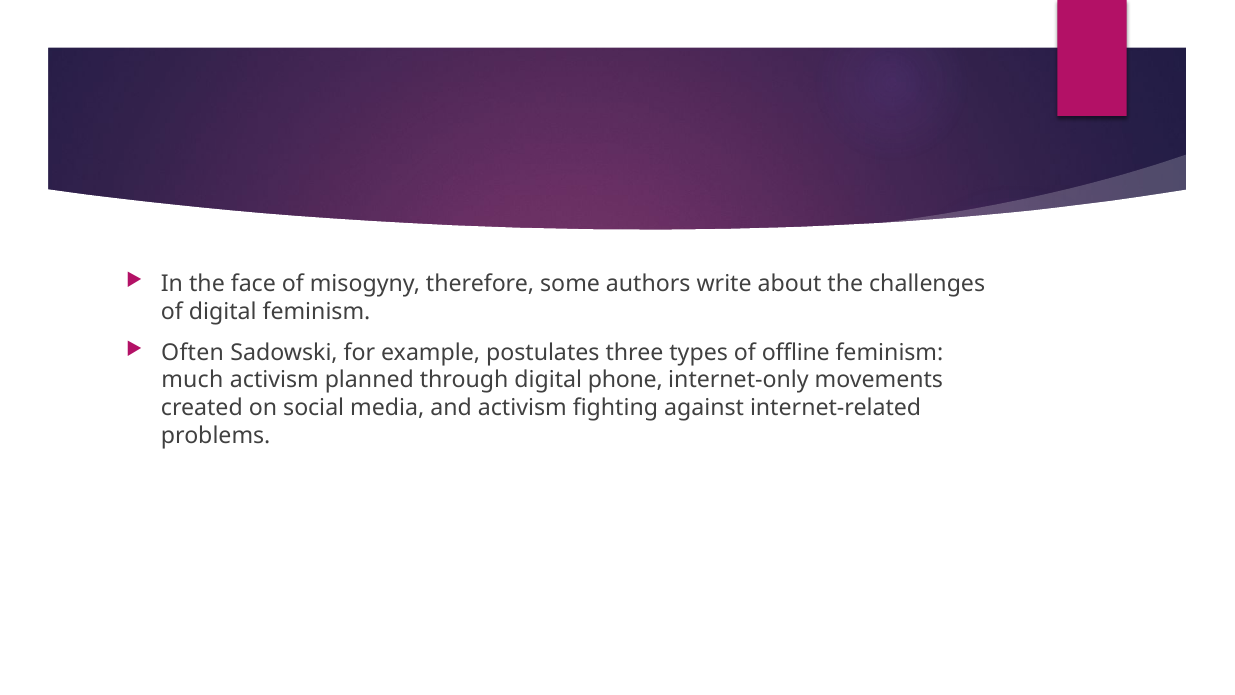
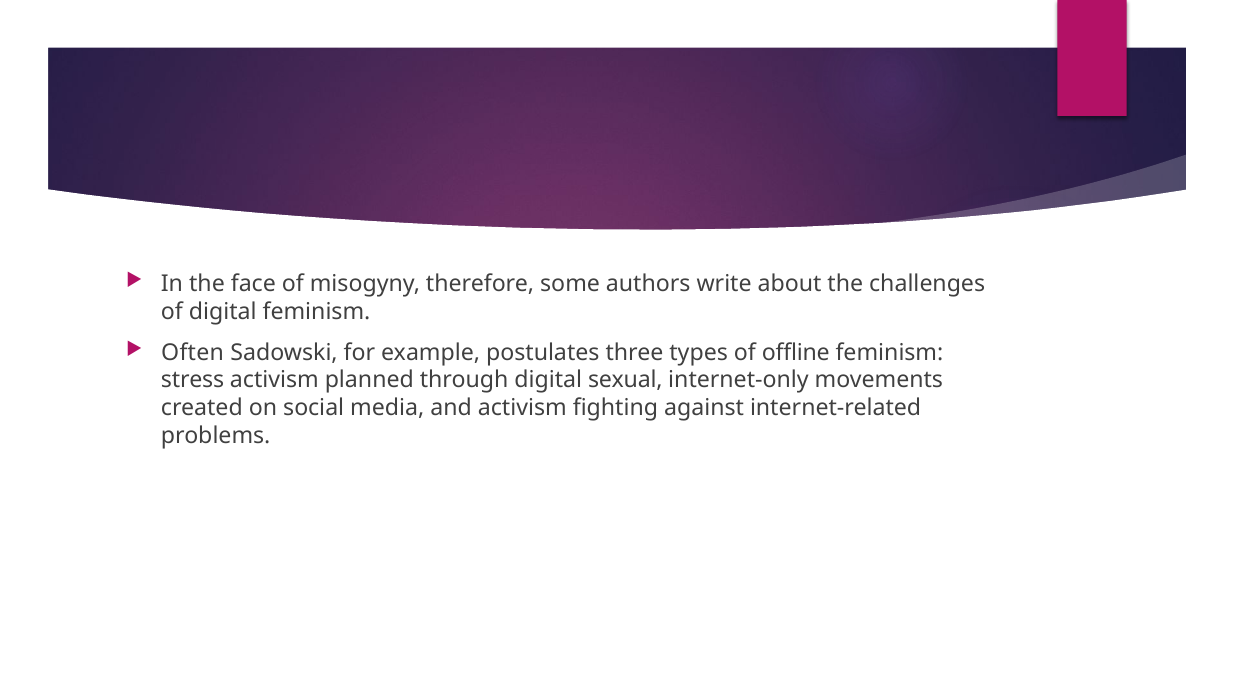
much: much -> stress (193, 380)
phone: phone -> sexual (625, 380)
